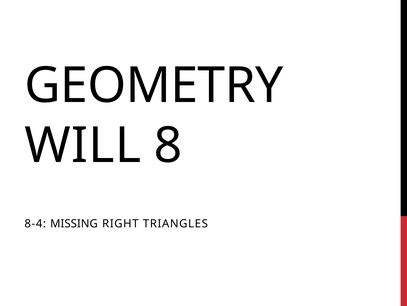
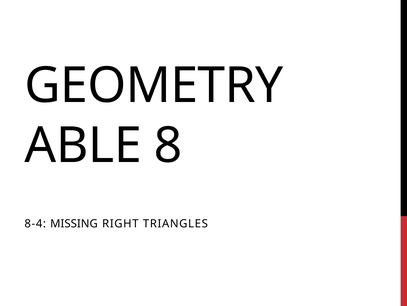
WILL: WILL -> ABLE (83, 145)
